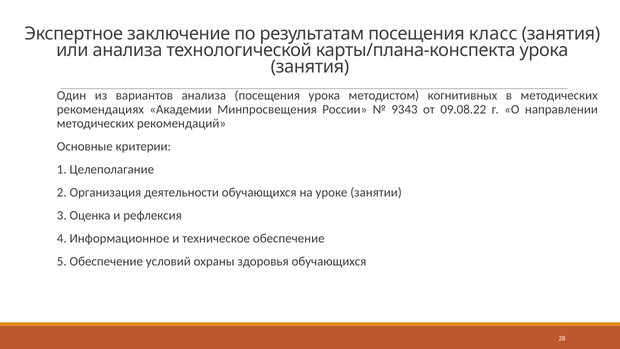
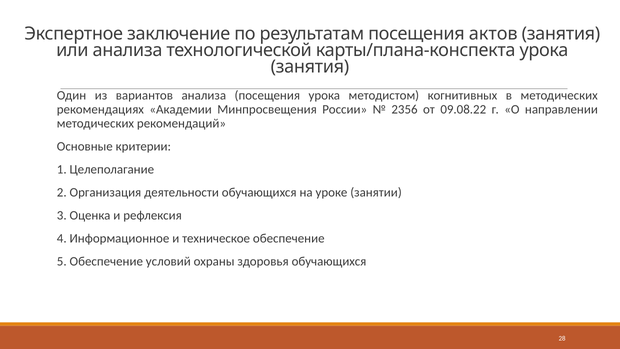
класс: класс -> актов (493, 34)
9343: 9343 -> 2356 (405, 109)
